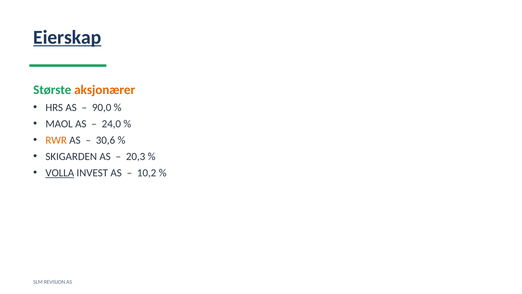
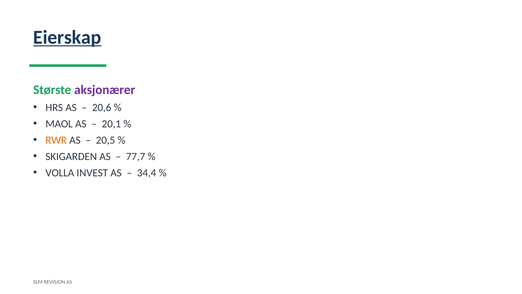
aksjonærer colour: orange -> purple (105, 90)
90,0: 90,0 -> 20,6 (102, 107)
24,0: 24,0 -> 20,1 (111, 124)
30,6: 30,6 -> 20,5 (105, 140)
20,3: 20,3 -> 77,7 (136, 156)
VOLLA underline: present -> none (60, 173)
10,2: 10,2 -> 34,4 (147, 173)
